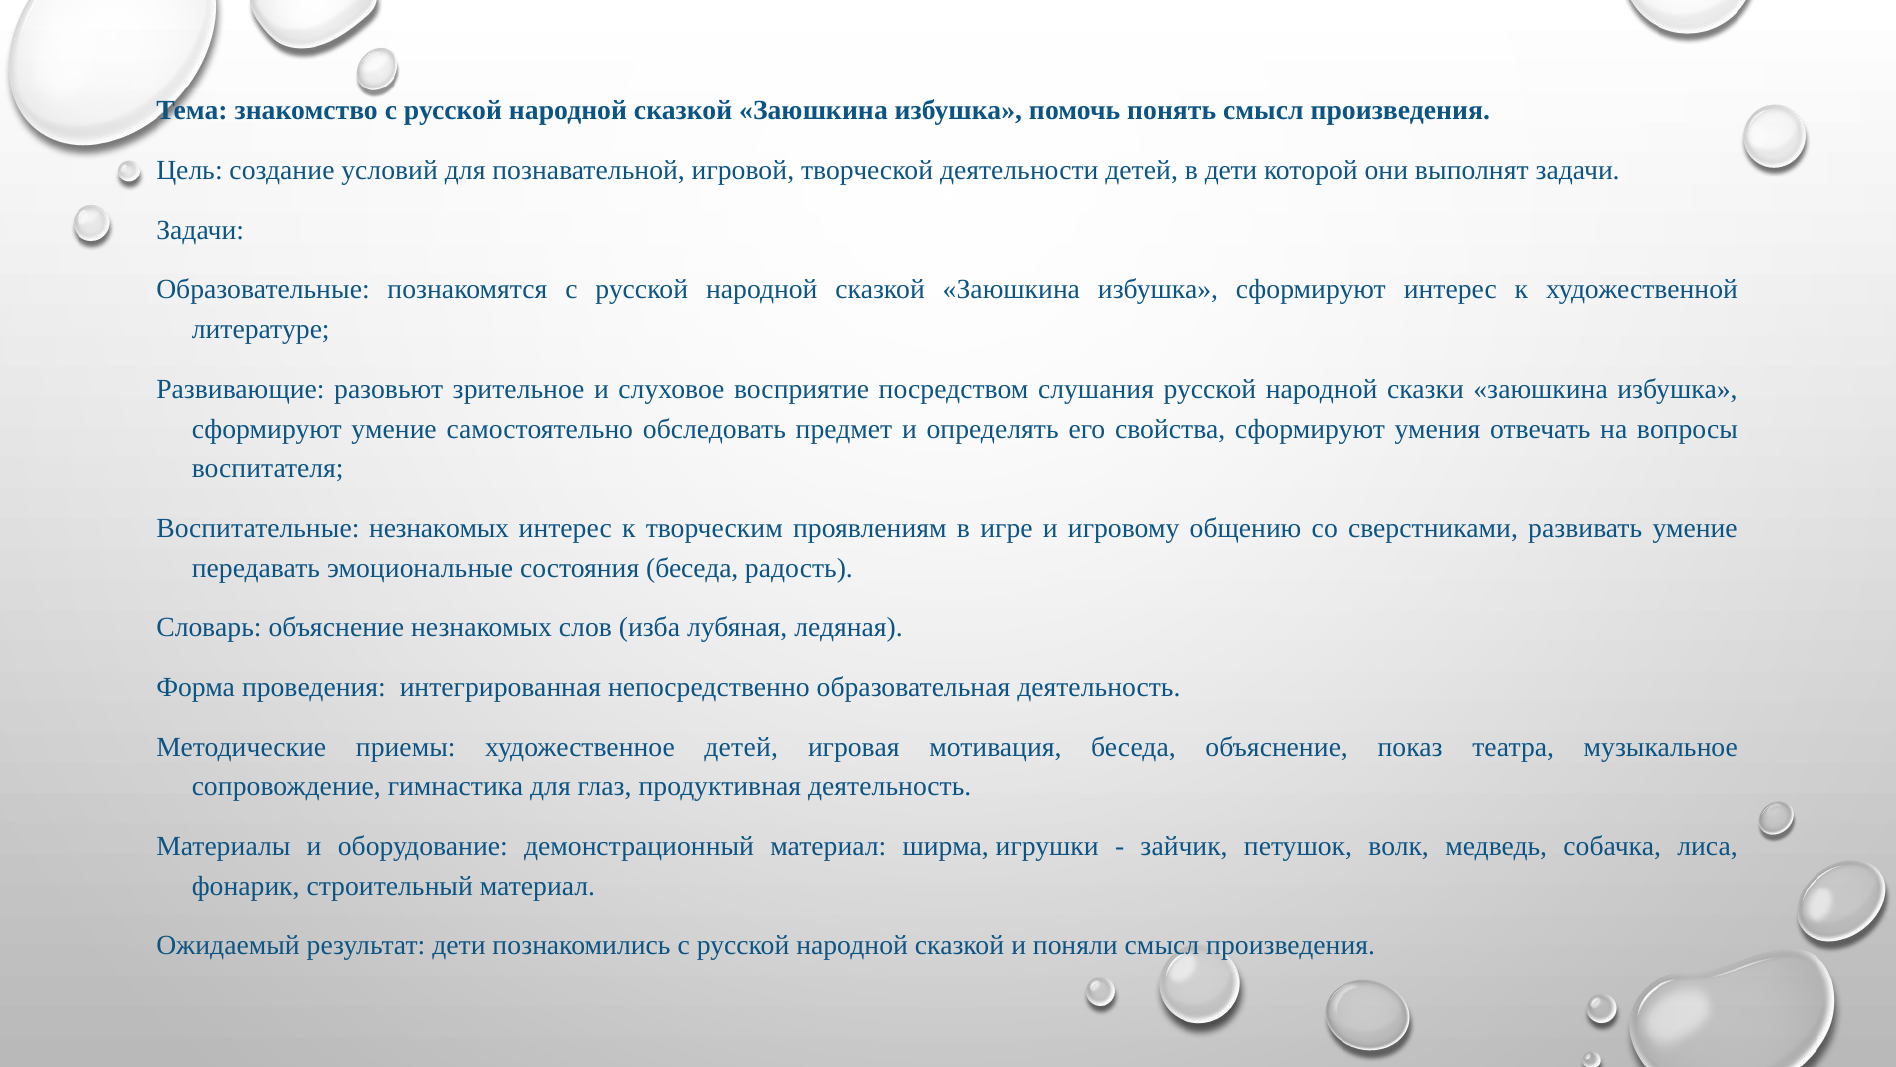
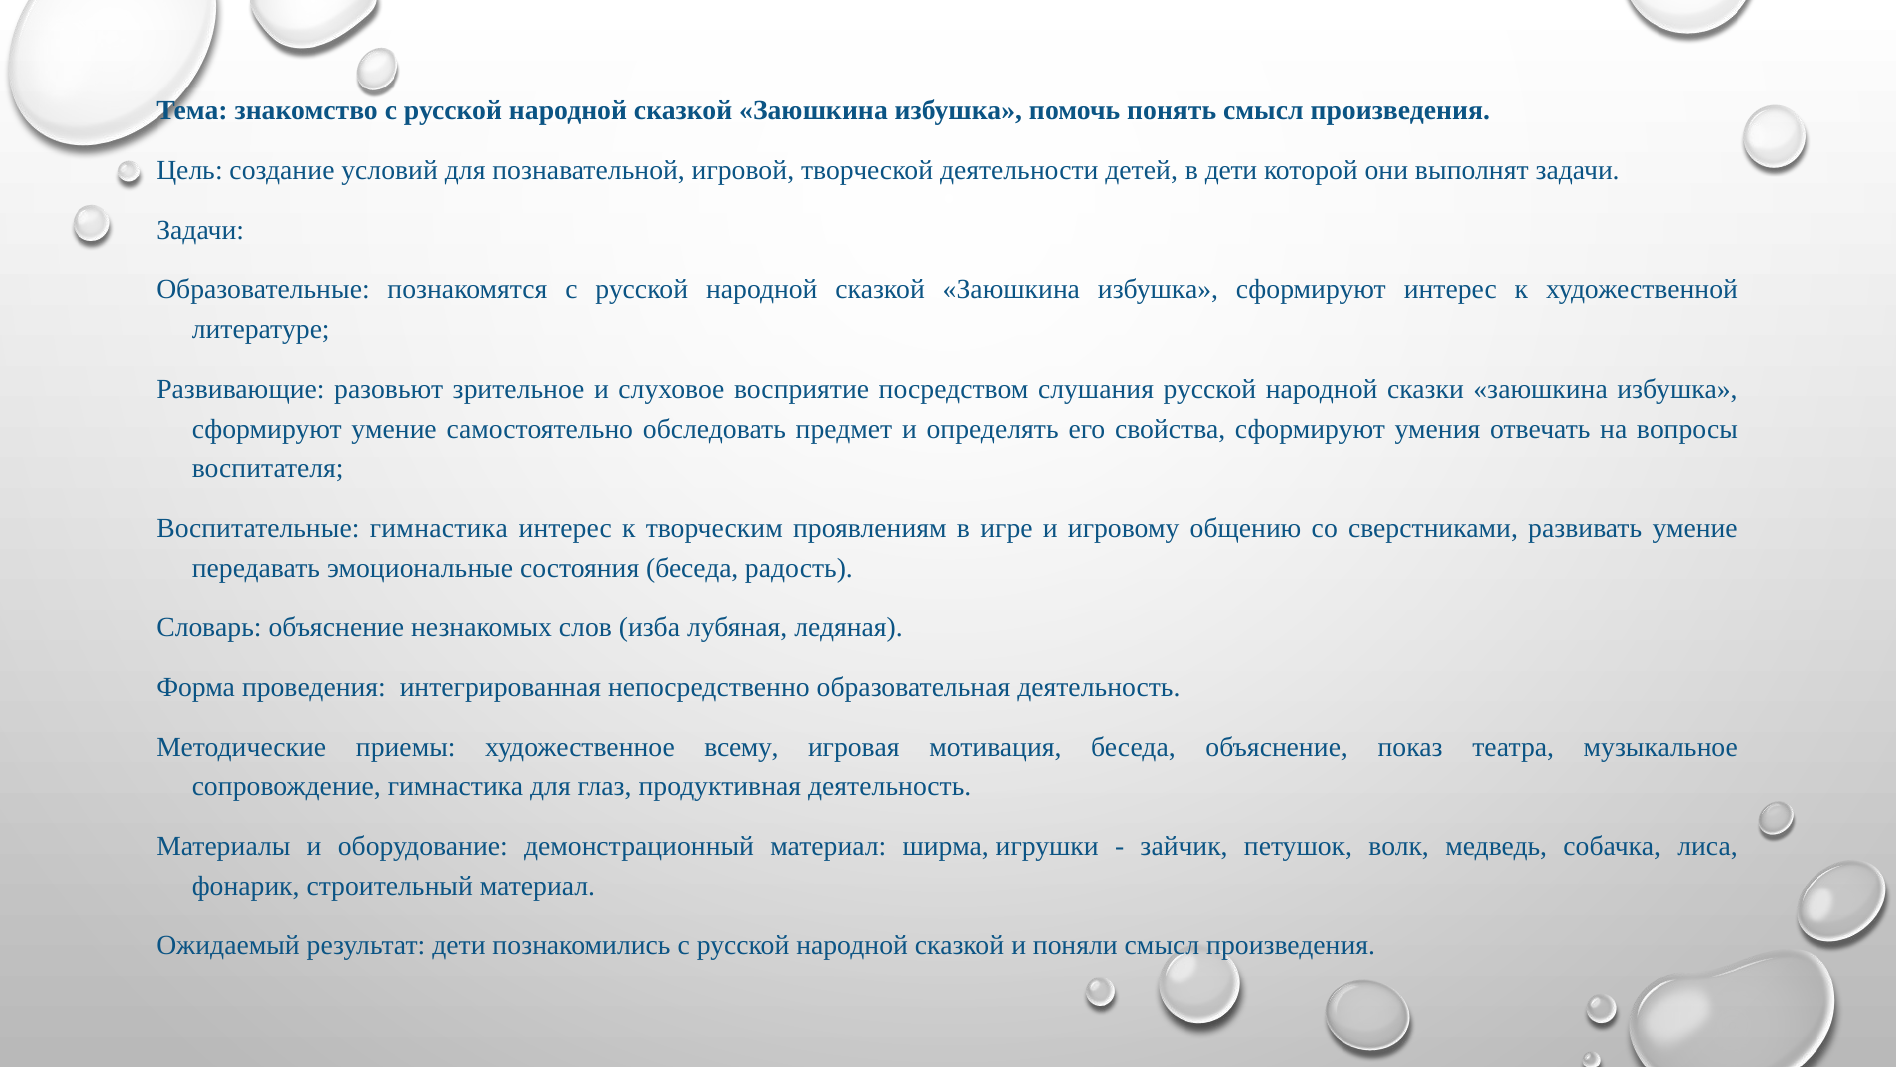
Воспитательные незнакомых: незнакомых -> гимнастика (439, 528)
художественное детей: детей -> всему (741, 747)
